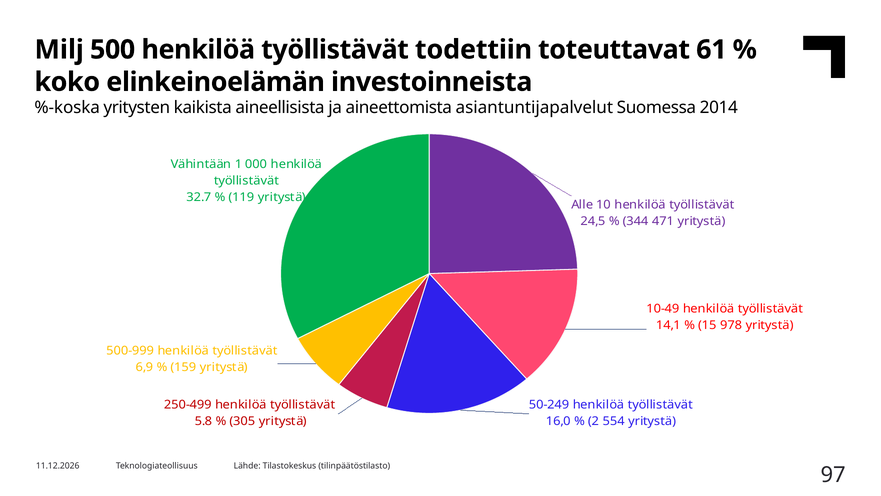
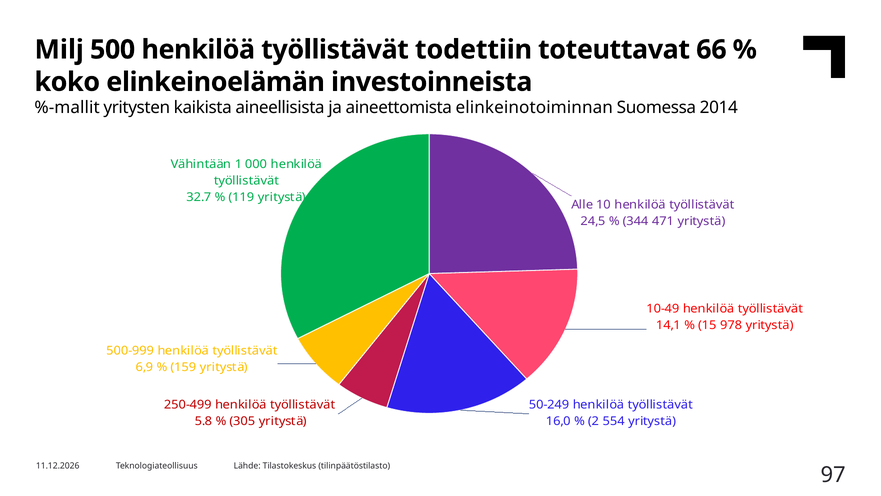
61: 61 -> 66 (711, 50)
%-koska: %-koska -> %-mallit (67, 108)
asiantuntijapalvelut: asiantuntijapalvelut -> elinkeinotoiminnan (534, 108)
